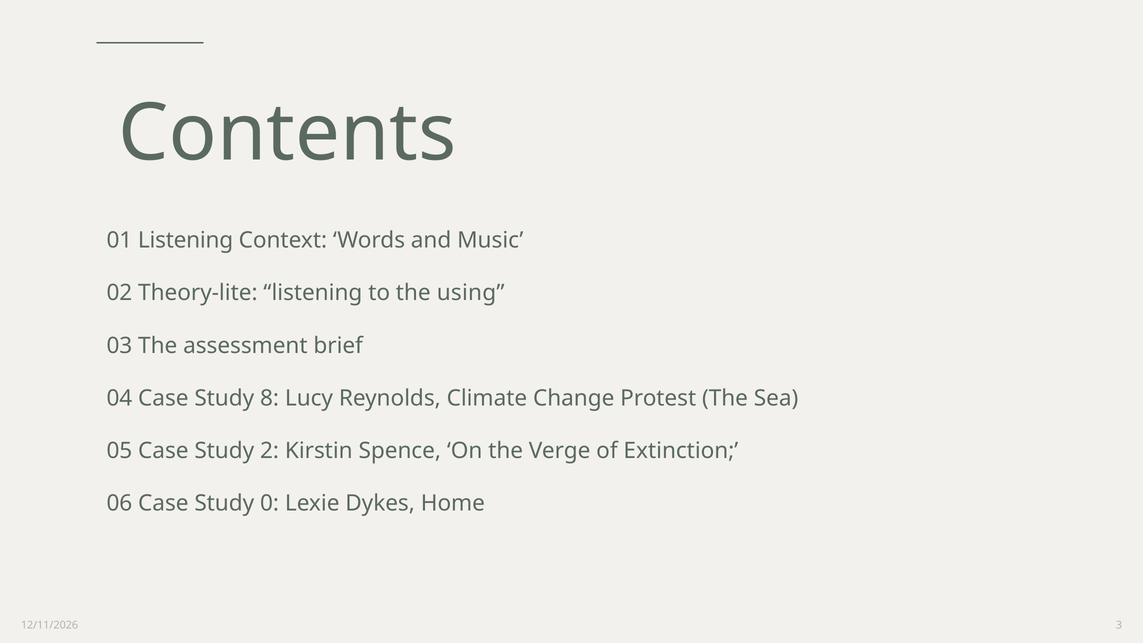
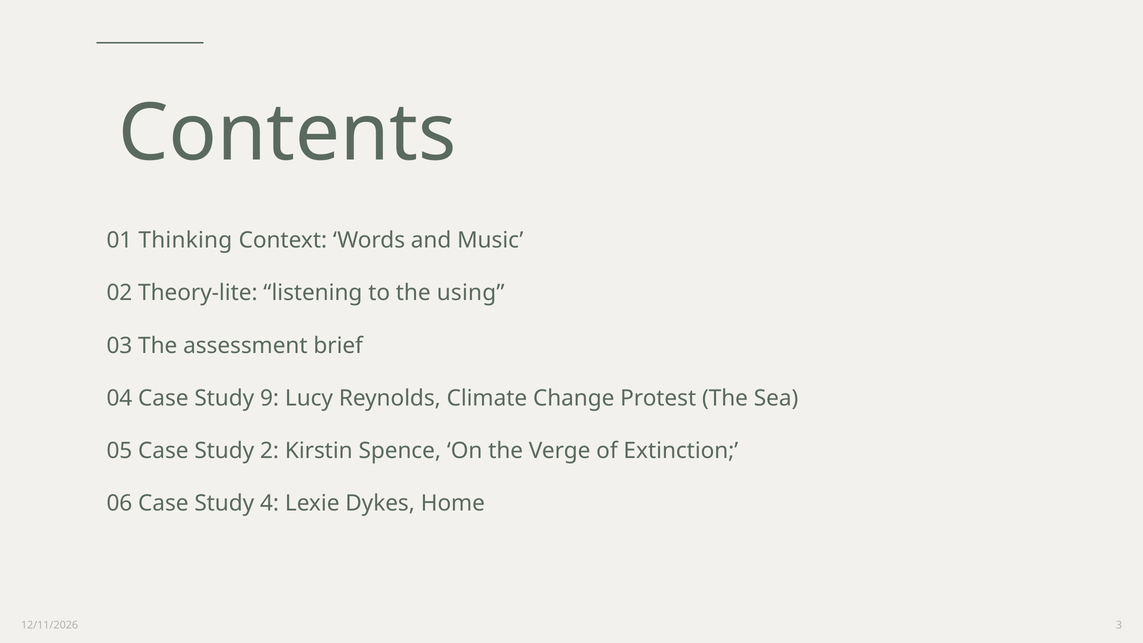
01 Listening: Listening -> Thinking (185, 240)
8: 8 -> 9 (270, 398)
0: 0 -> 4 (270, 503)
